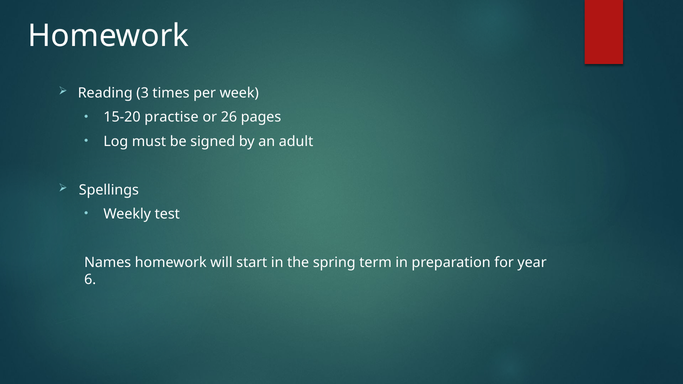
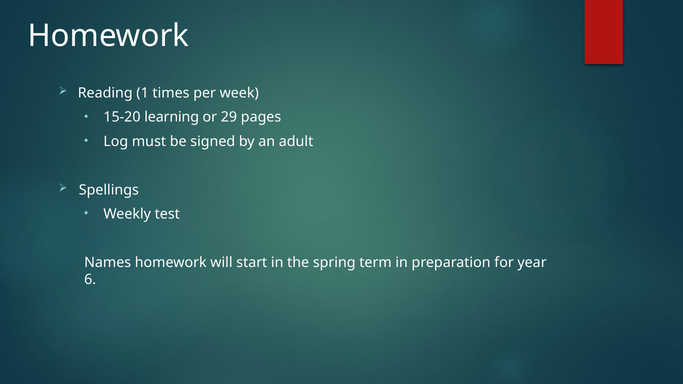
3: 3 -> 1 (143, 93)
practise: practise -> learning (172, 117)
26: 26 -> 29 (229, 117)
